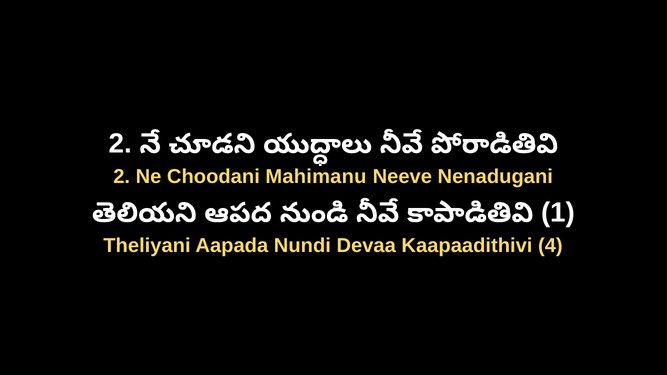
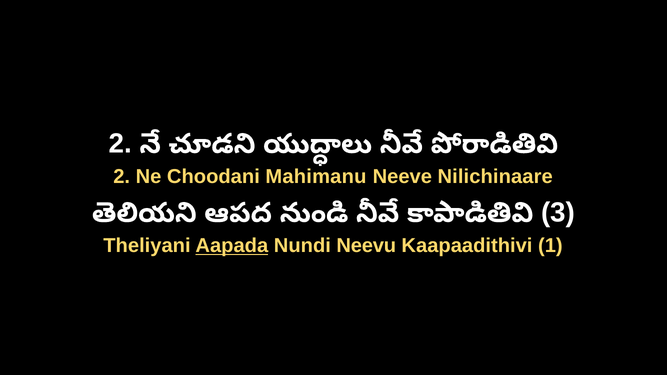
Nenadugani: Nenadugani -> Nilichinaare (495, 177)
1: 1 -> 3 (558, 213)
Aapada underline: none -> present (232, 246)
Devaa: Devaa -> Neevu (366, 246)
4: 4 -> 1 (550, 246)
